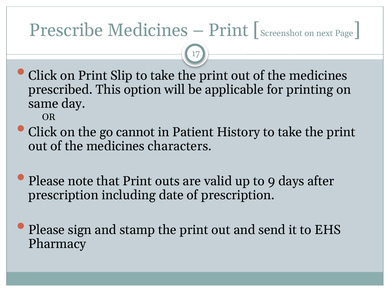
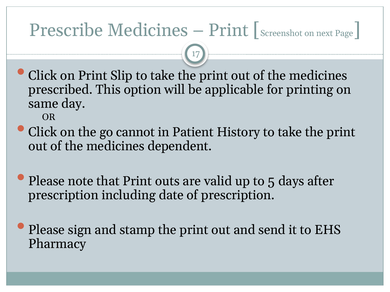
characters: characters -> dependent (180, 146)
9: 9 -> 5 (271, 181)
